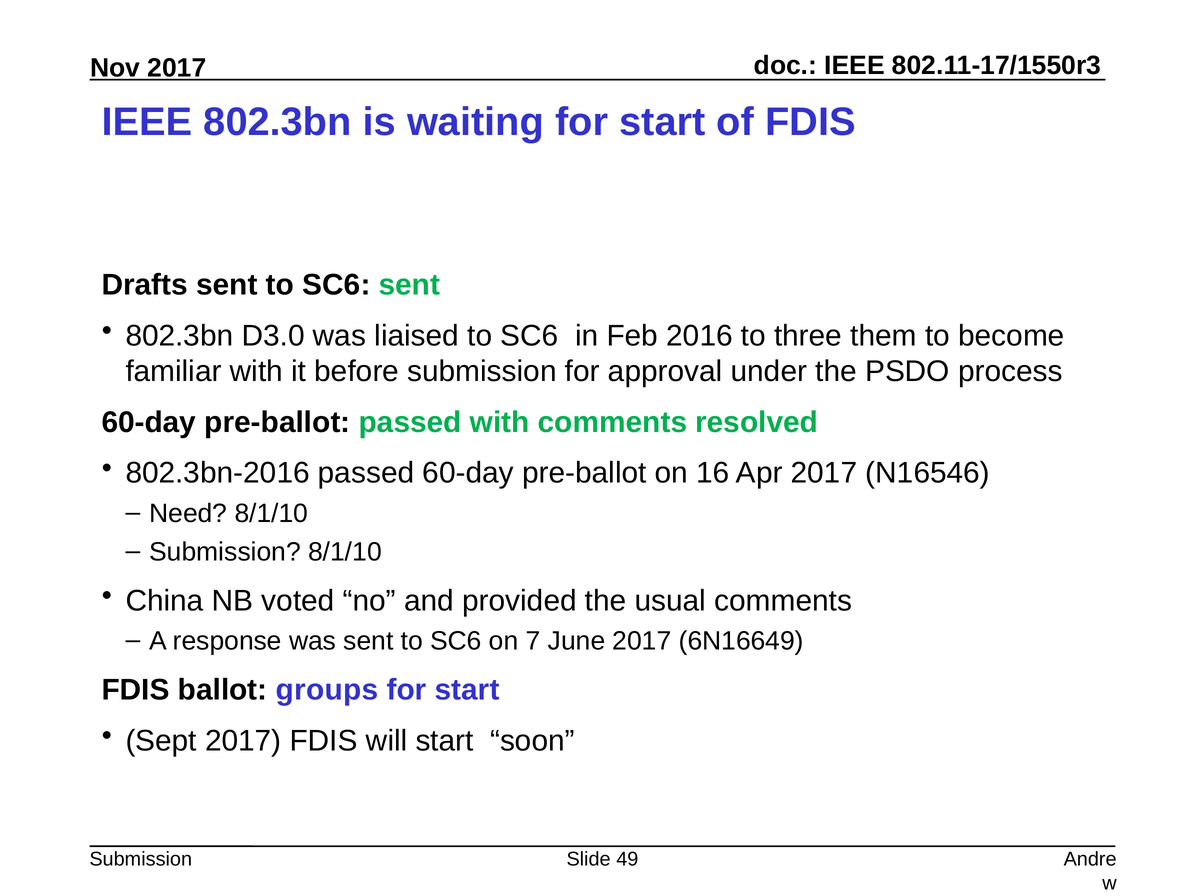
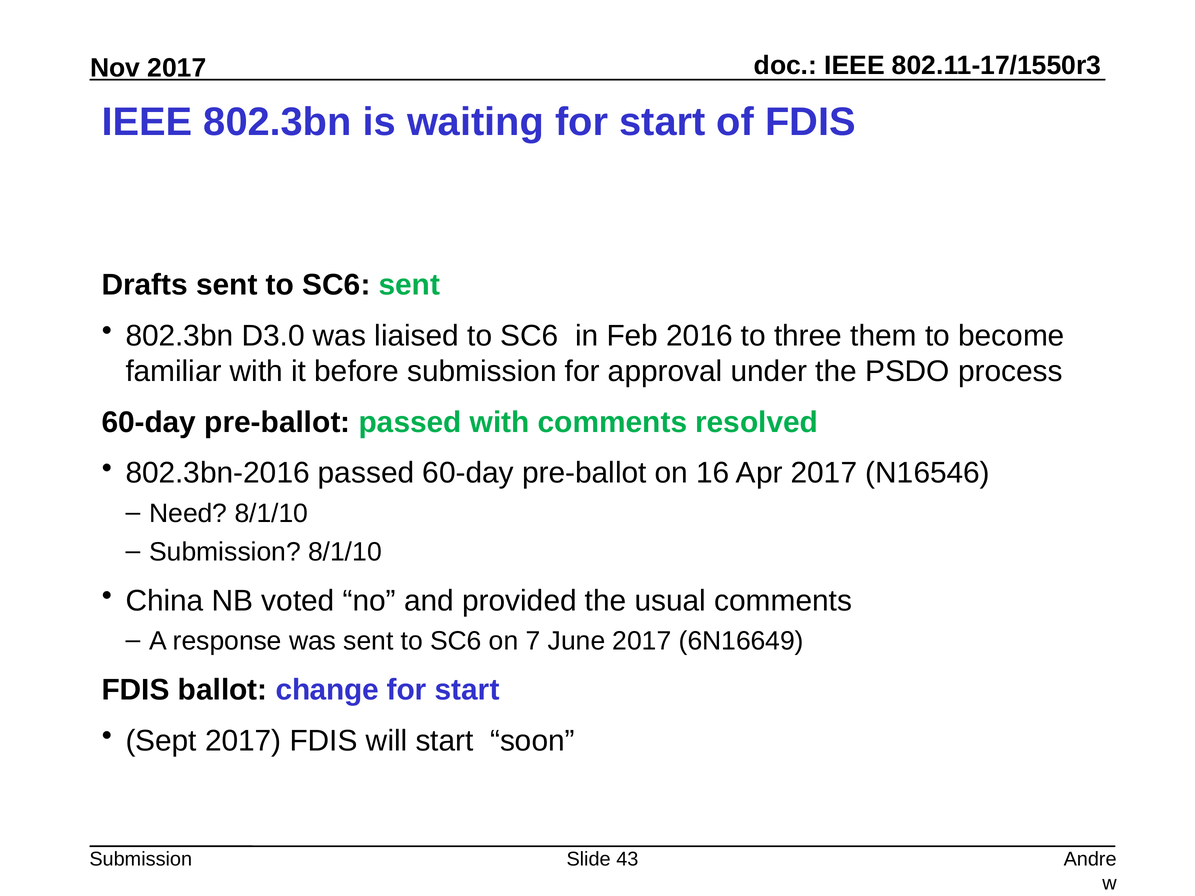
groups: groups -> change (327, 690)
49: 49 -> 43 (627, 860)
